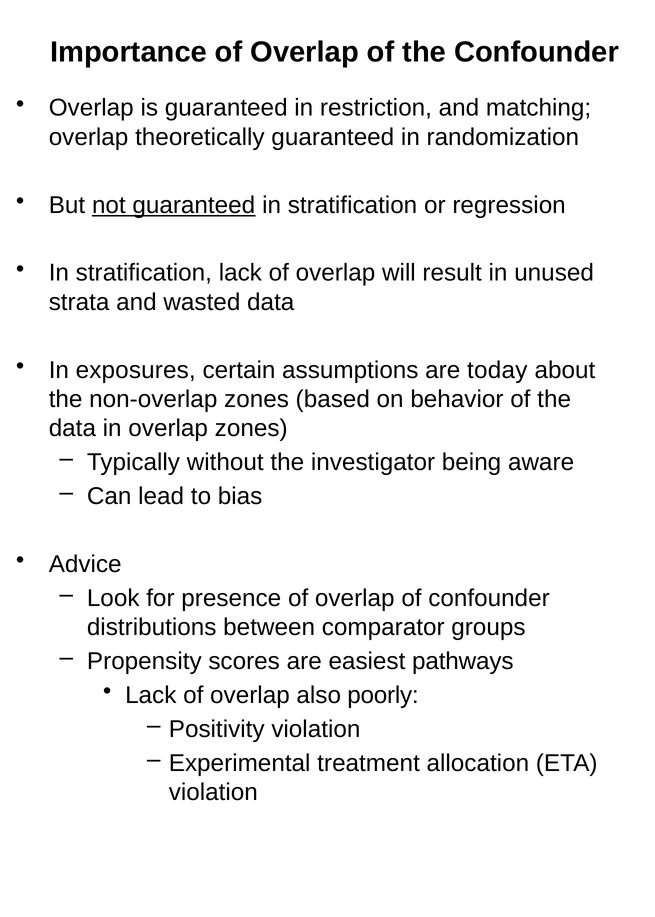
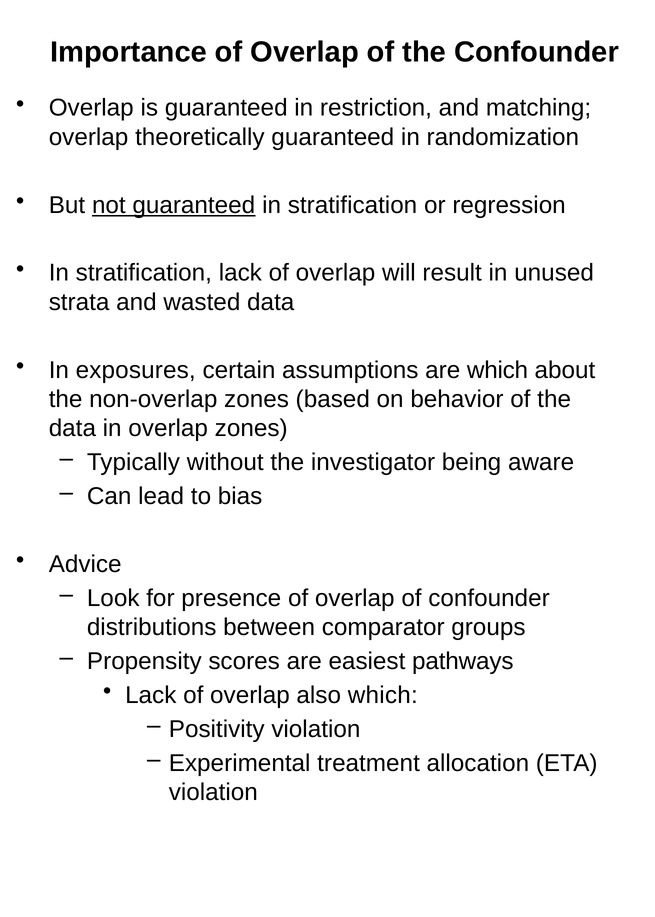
are today: today -> which (498, 370)
also poorly: poorly -> which (383, 695)
